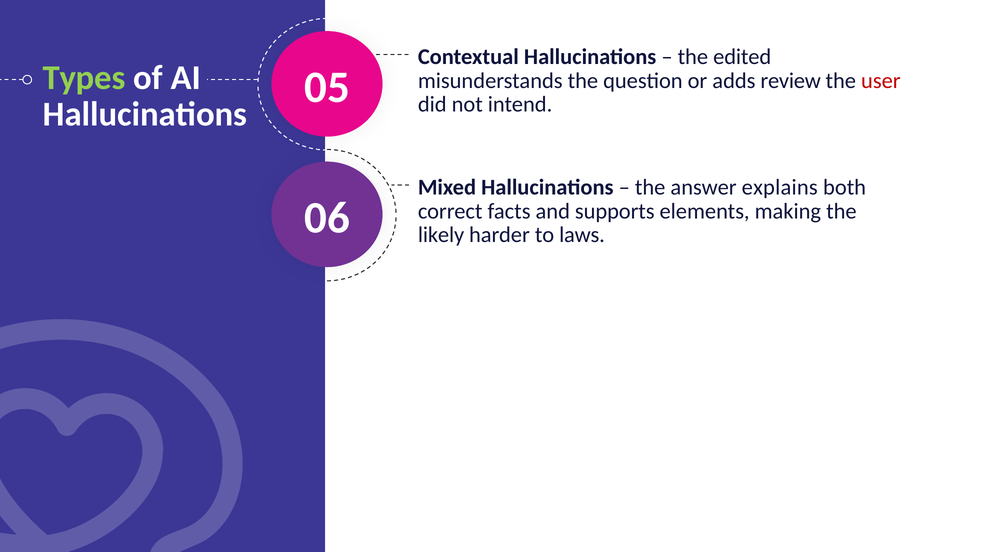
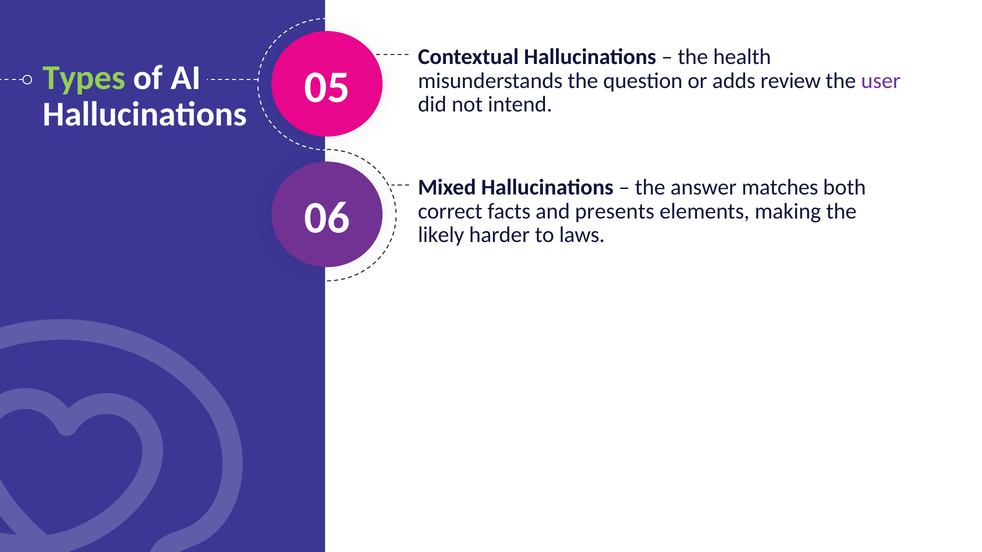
edited: edited -> health (742, 57)
user colour: red -> purple (881, 81)
explains: explains -> matches (780, 188)
supports: supports -> presents (615, 211)
